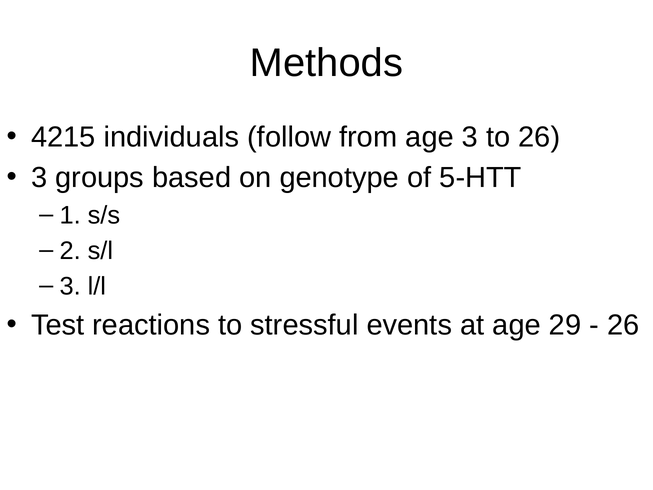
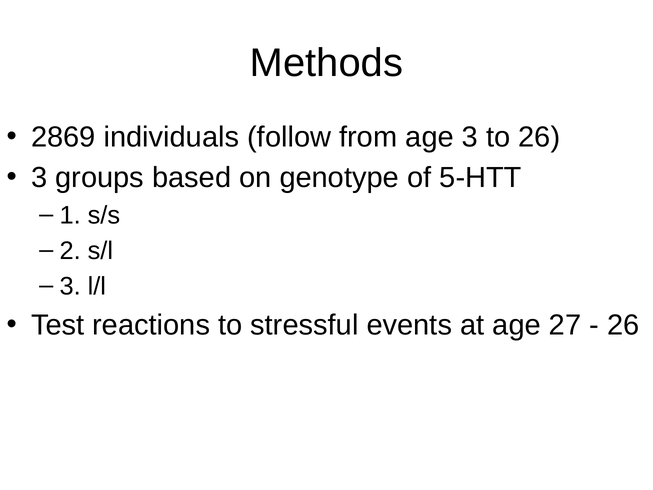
4215: 4215 -> 2869 (63, 137)
29: 29 -> 27 (565, 325)
